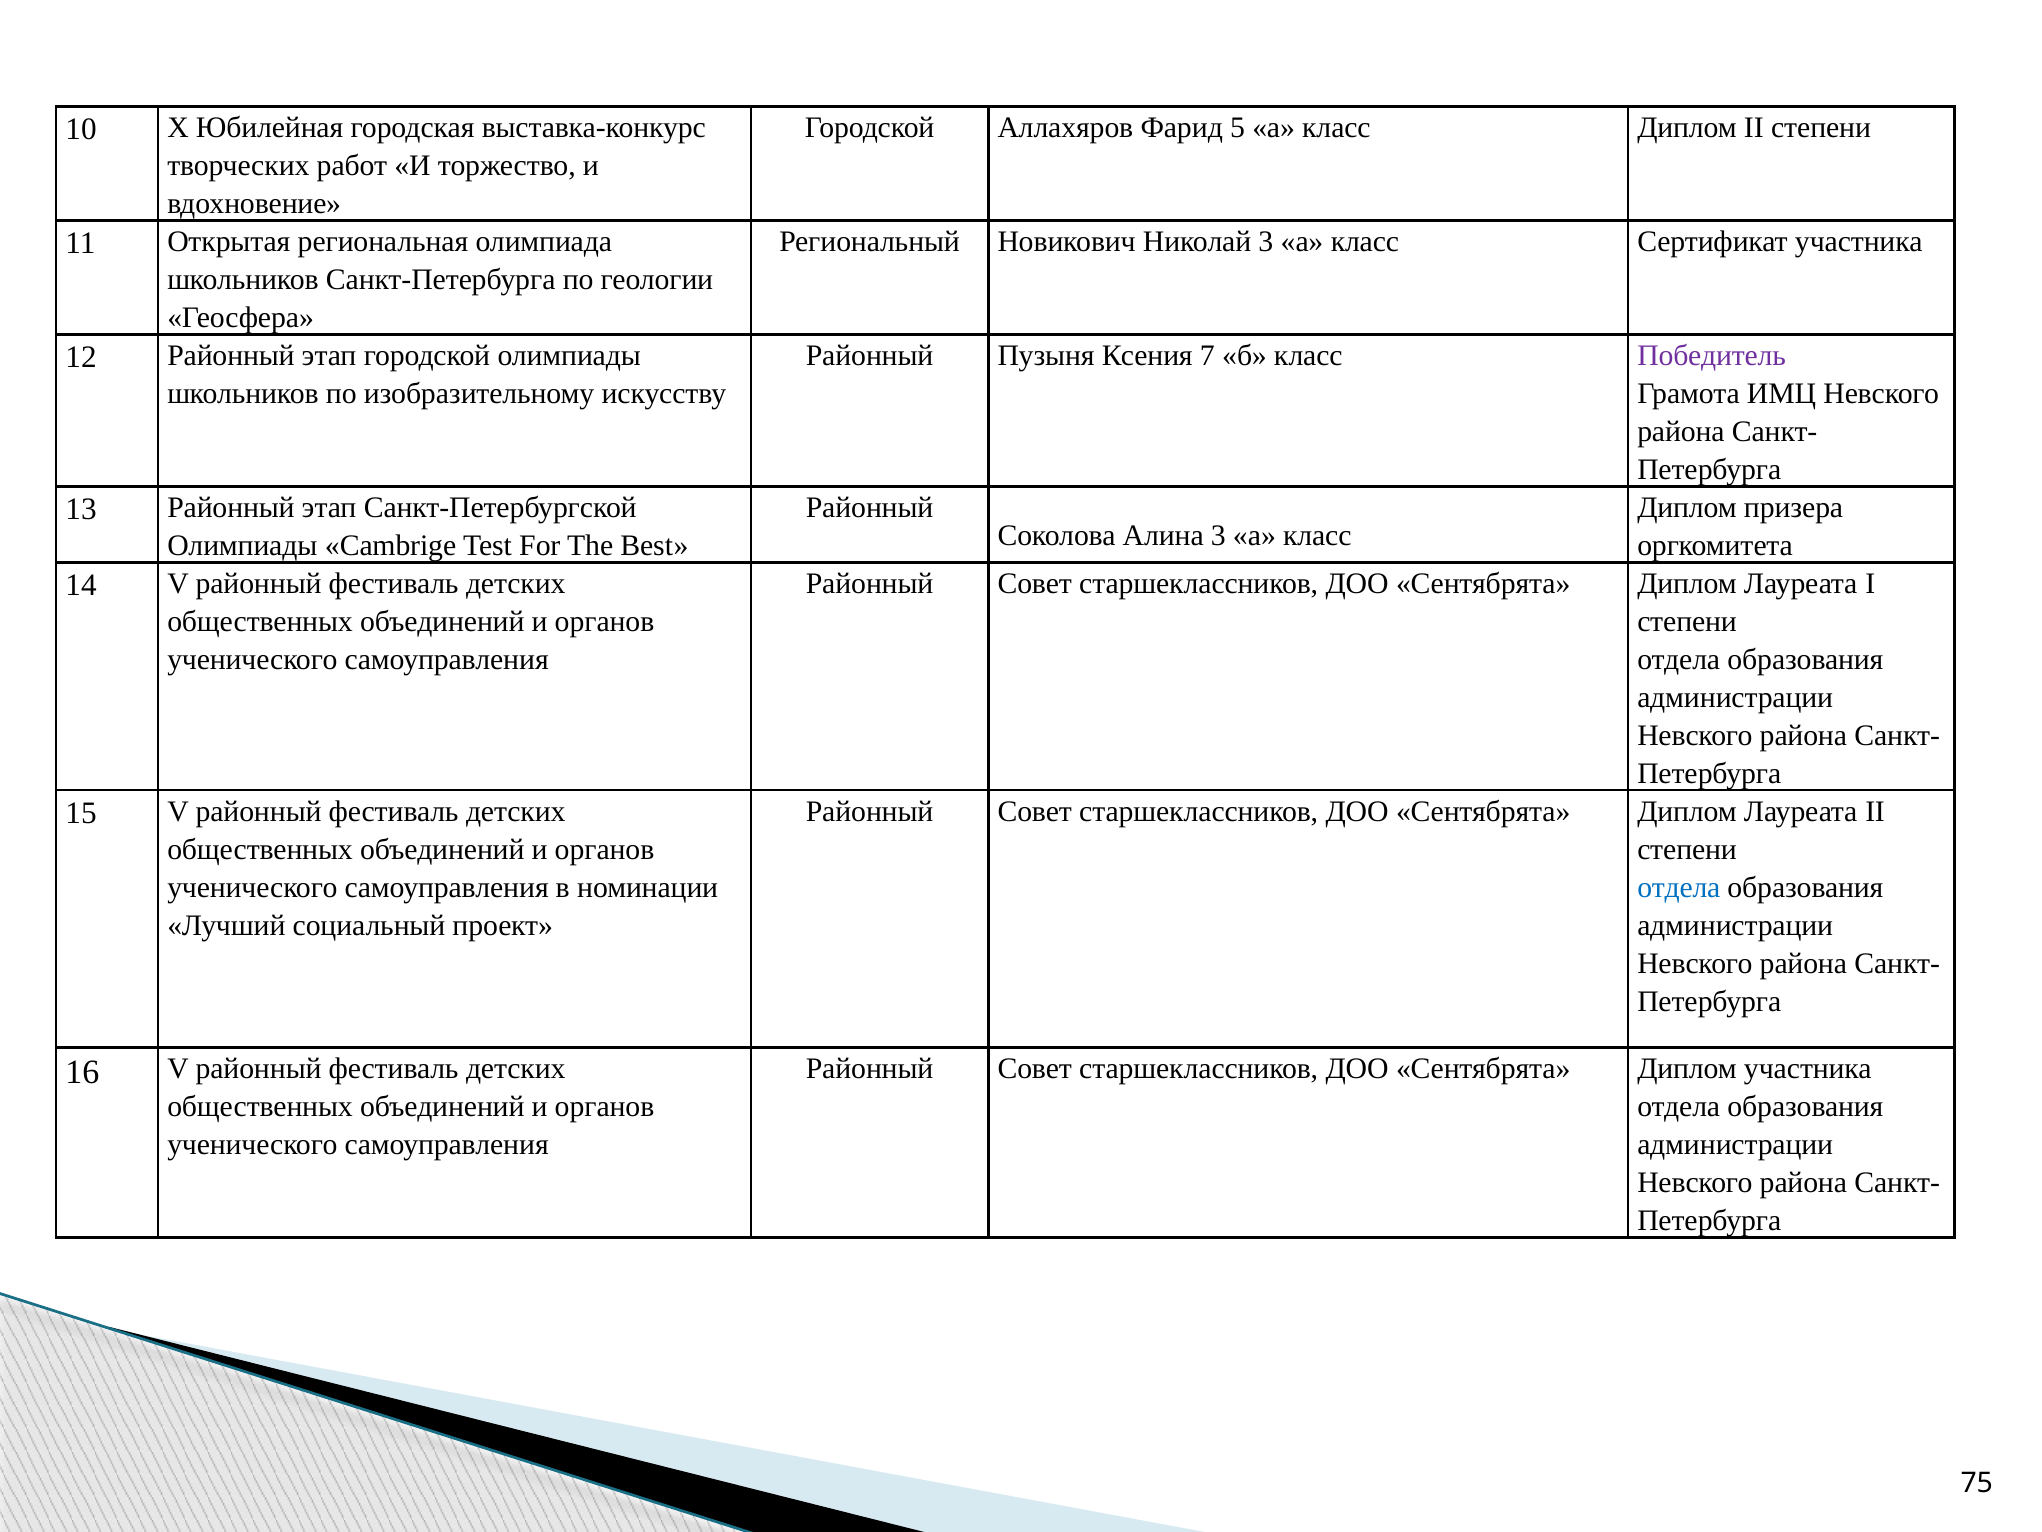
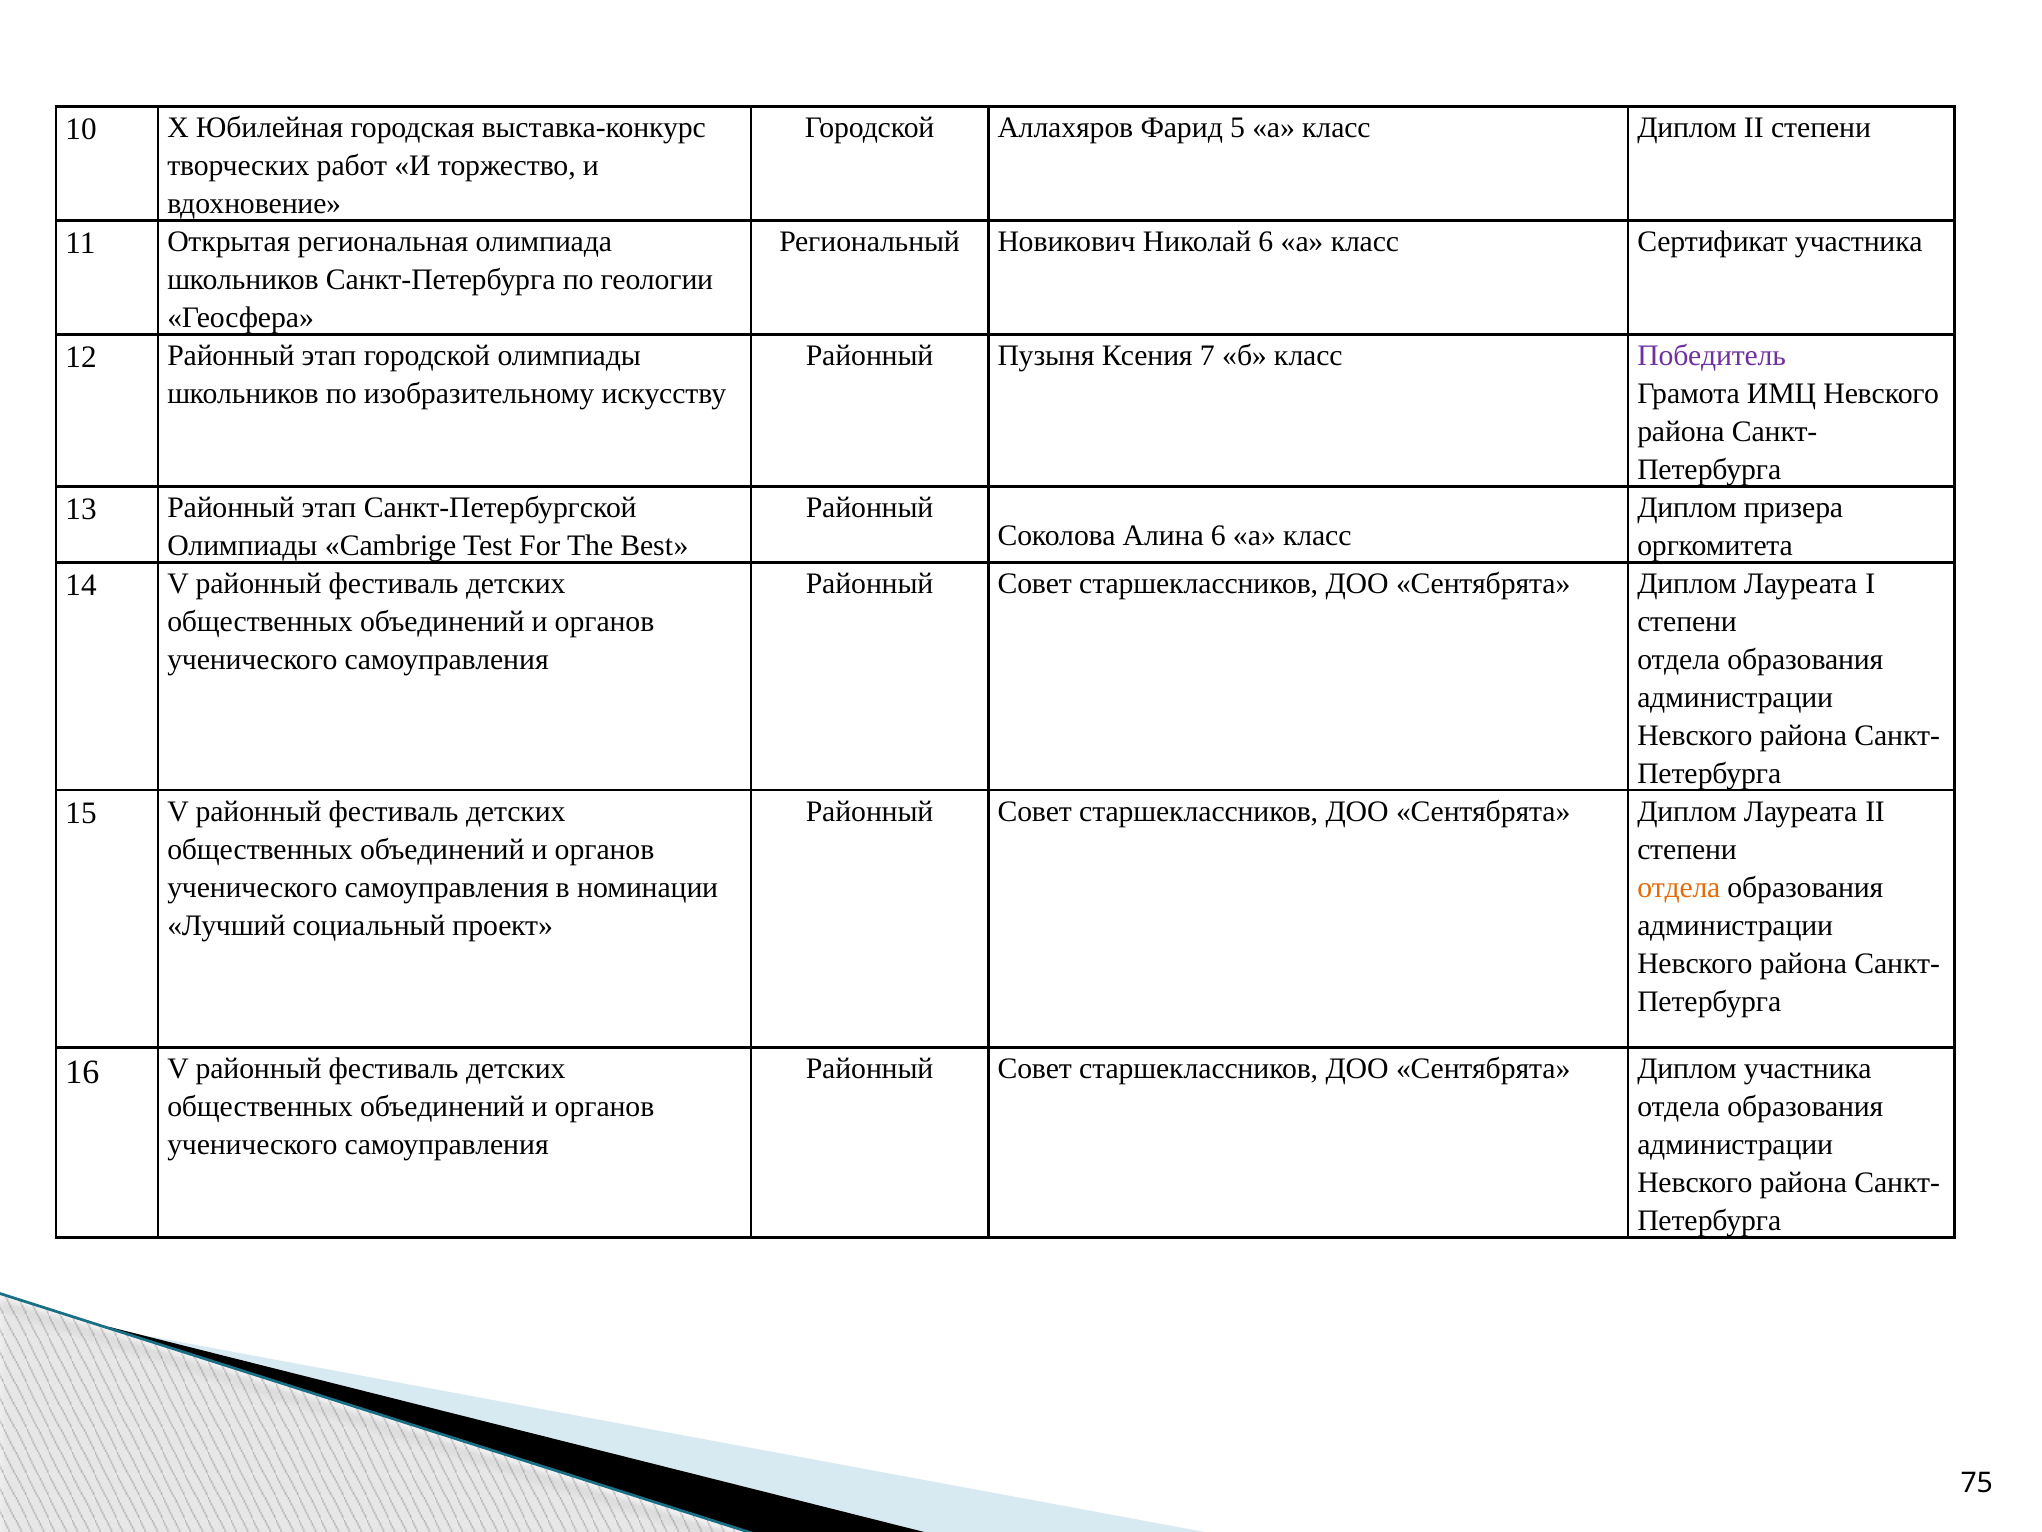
Николай 3: 3 -> 6 (1266, 242)
Алина 3: 3 -> 6 (1218, 536)
отдела colour: blue -> orange (1679, 887)
